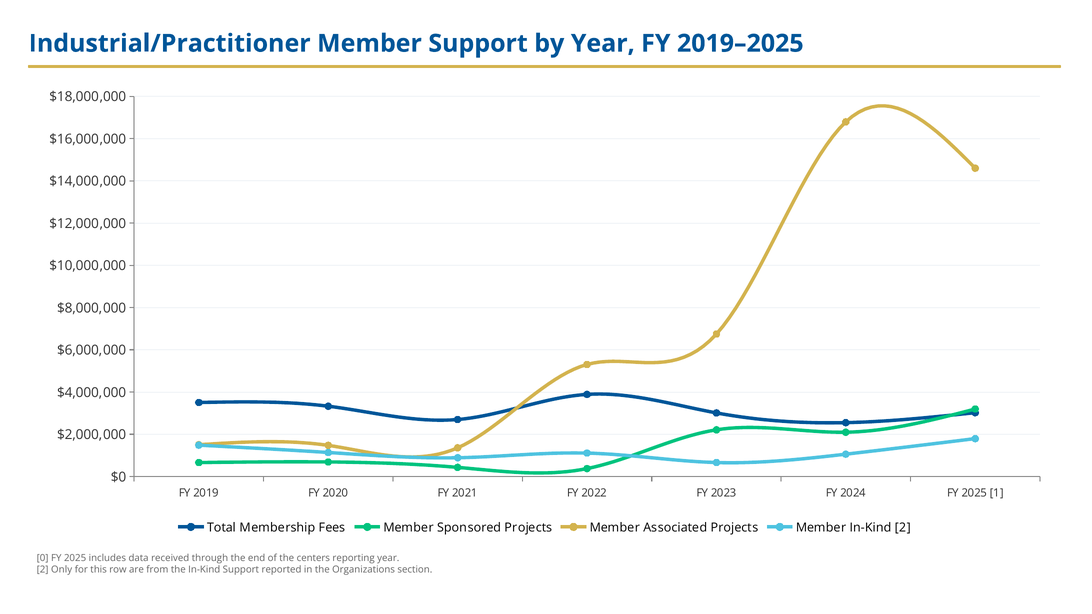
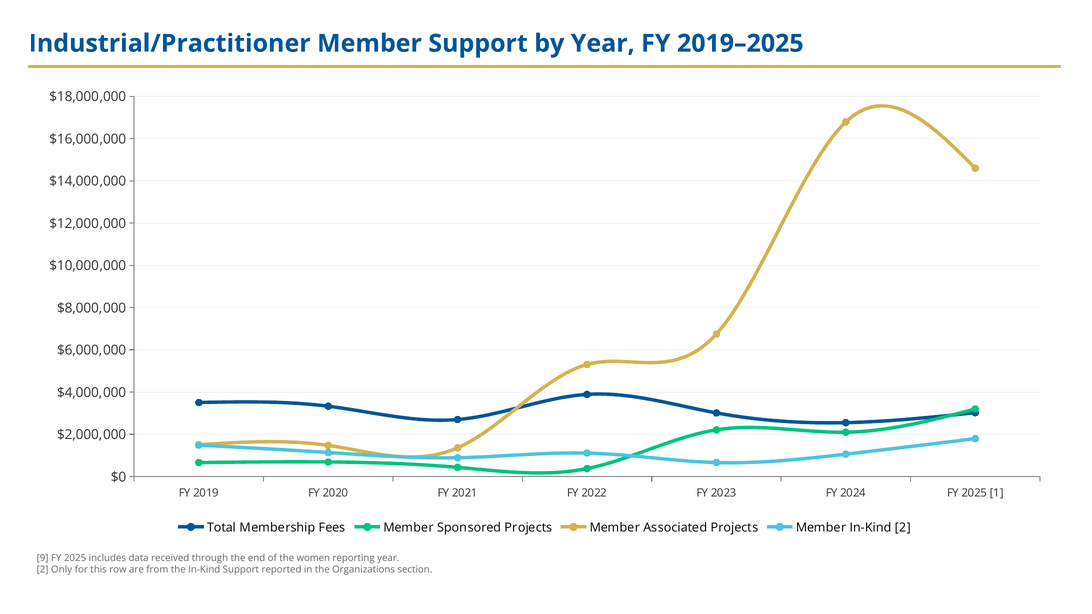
0: 0 -> 9 (43, 558)
centers: centers -> women (313, 558)
